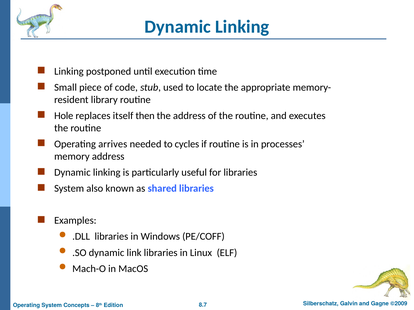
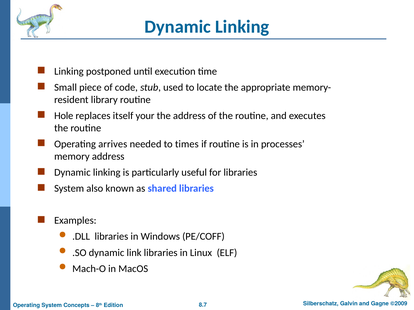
then: then -> your (145, 116)
cycles: cycles -> times (187, 144)
